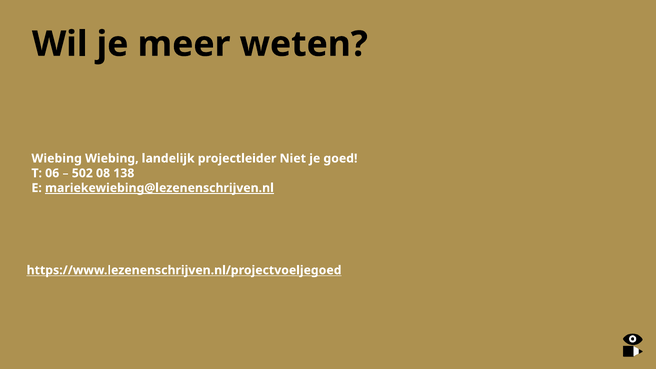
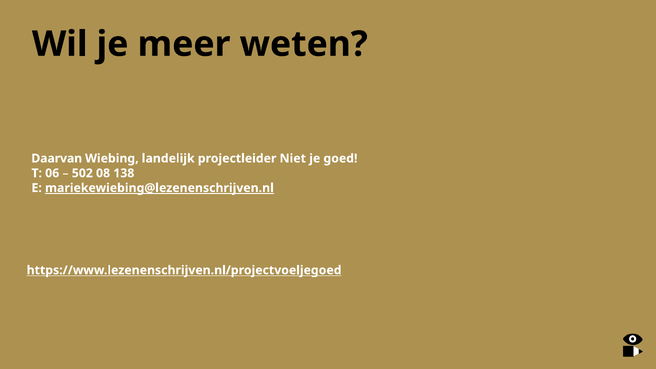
Wiebing: Wiebing -> Daarvan (57, 158)
